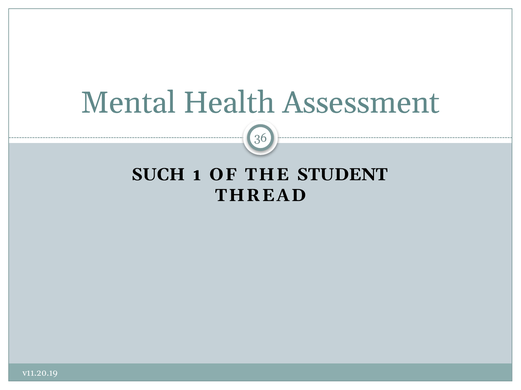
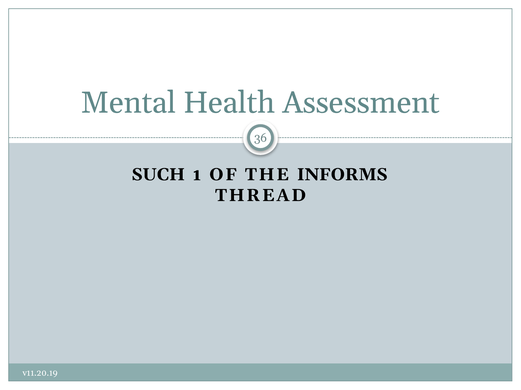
STUDENT: STUDENT -> INFORMS (342, 175)
